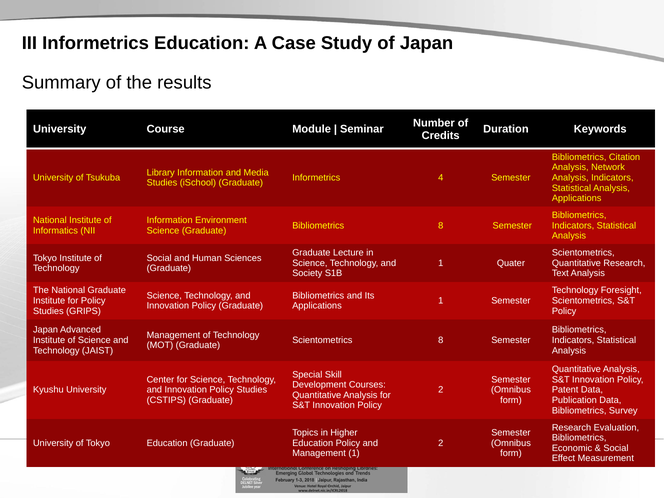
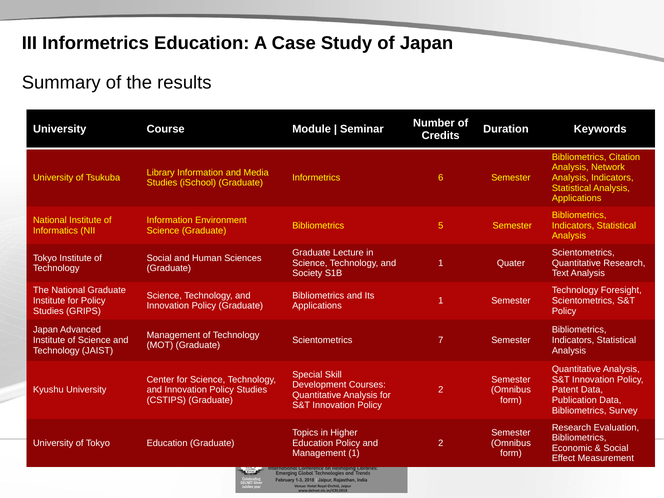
4: 4 -> 6 (441, 178)
Bibliometrics 8: 8 -> 5 (441, 226)
Scientometrics 8: 8 -> 7 (441, 340)
